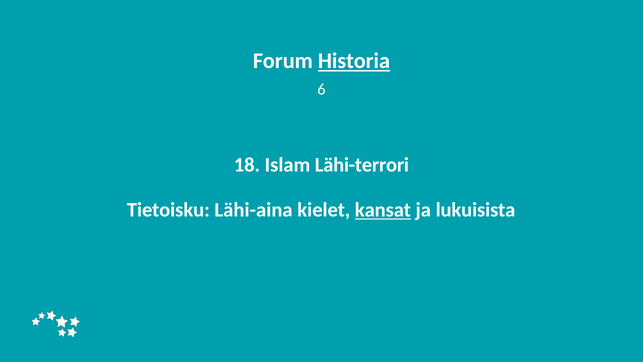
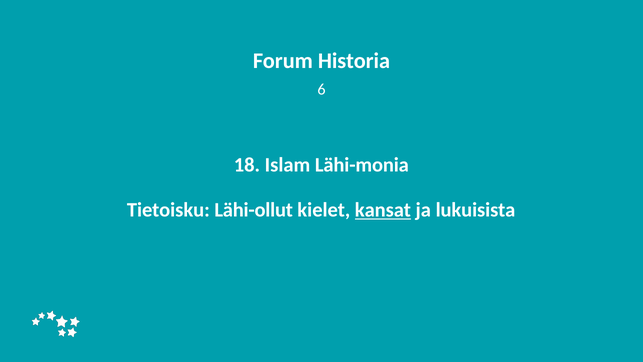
Historia underline: present -> none (354, 61)
Lähi-terrori: Lähi-terrori -> Lähi-monia (362, 165)
Lähi-aina: Lähi-aina -> Lähi-ollut (254, 210)
